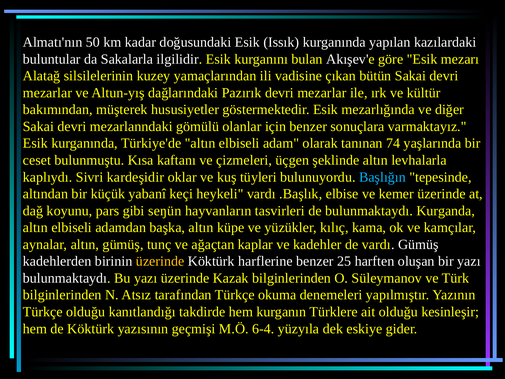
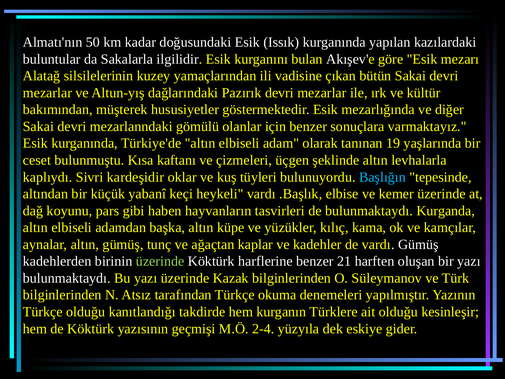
74: 74 -> 19 (393, 143)
seŋün: seŋün -> haben (165, 211)
üzerinde colour: yellow -> light green (160, 261)
25: 25 -> 21 (344, 261)
6-4: 6-4 -> 2-4 (263, 329)
